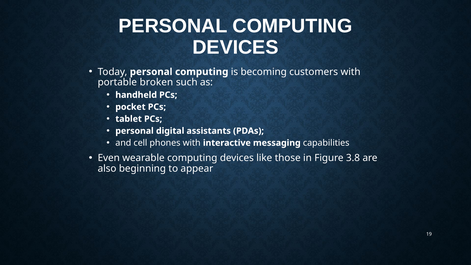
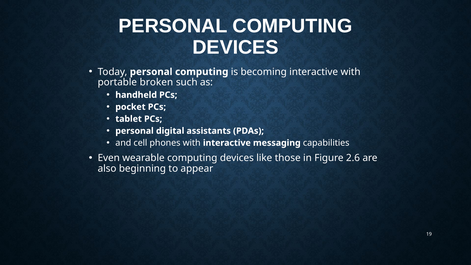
becoming customers: customers -> interactive (314, 72)
3.8: 3.8 -> 2.6 (353, 158)
